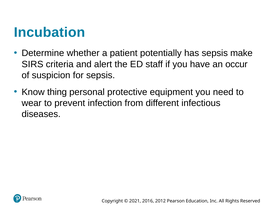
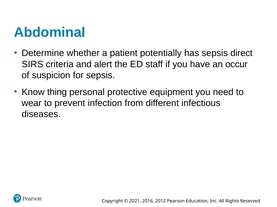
Incubation: Incubation -> Abdominal (50, 32)
make: make -> direct (241, 53)
